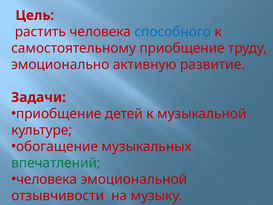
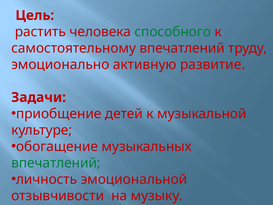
способного colour: blue -> green (173, 32)
самостоятельному приобщение: приобщение -> впечатлений (182, 48)
человека: человека -> личность (47, 179)
